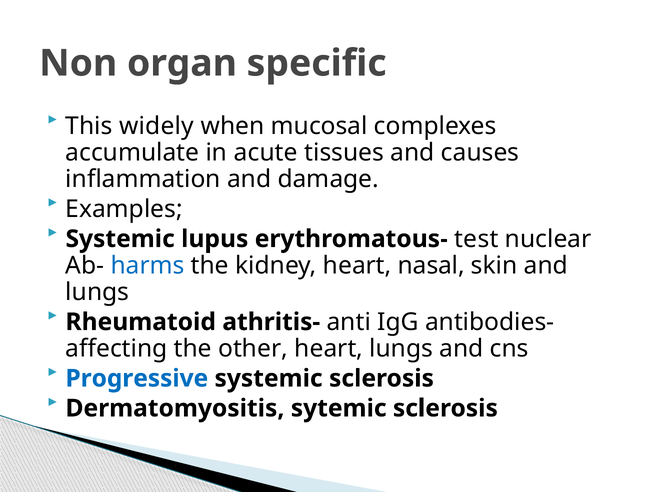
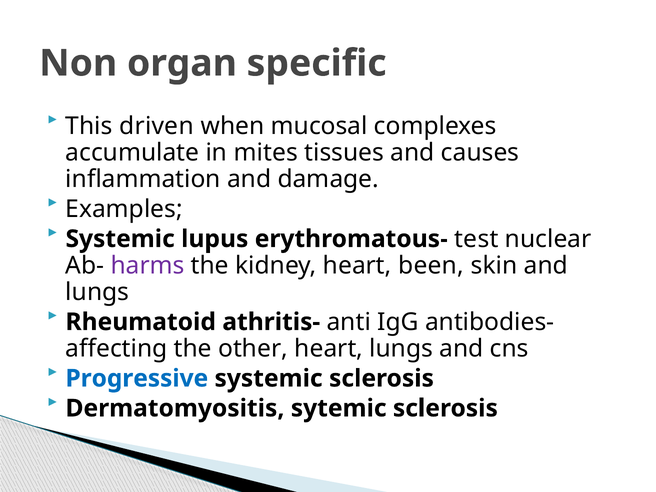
widely: widely -> driven (157, 126)
acute: acute -> mites (266, 153)
harms colour: blue -> purple (148, 266)
nasal: nasal -> been (431, 266)
